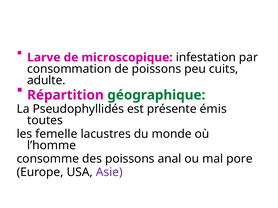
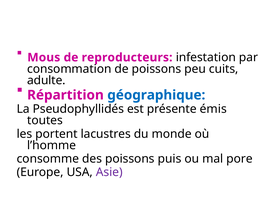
Larve: Larve -> Mous (44, 58)
microscopique: microscopique -> reproducteurs (127, 58)
géographique colour: green -> blue (156, 95)
femelle: femelle -> portent (56, 134)
anal: anal -> puis (170, 159)
